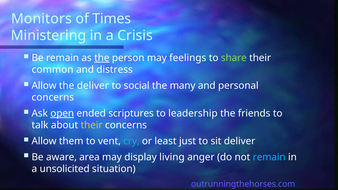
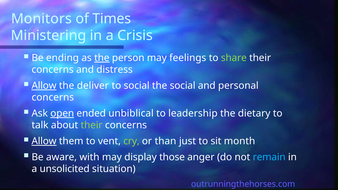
Be remain: remain -> ending (62, 58)
common: common -> concerns (53, 70)
Allow underline: none -> present (44, 86)
the many: many -> social (183, 86)
scriptures: scriptures -> unbiblical (131, 113)
friends: friends -> dietary (254, 113)
their colour: yellow -> light green (92, 125)
Allow underline: none -> present (44, 141)
cry colour: light blue -> light green (131, 141)
least: least -> than (165, 141)
sit deliver: deliver -> month (240, 141)
area: area -> with (89, 157)
living: living -> those (172, 157)
